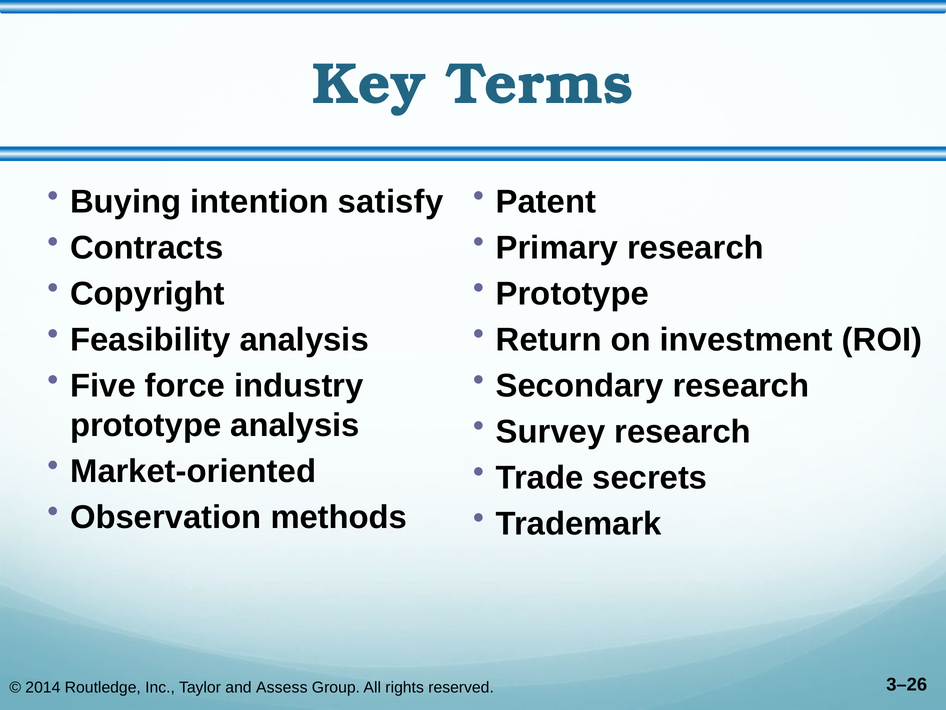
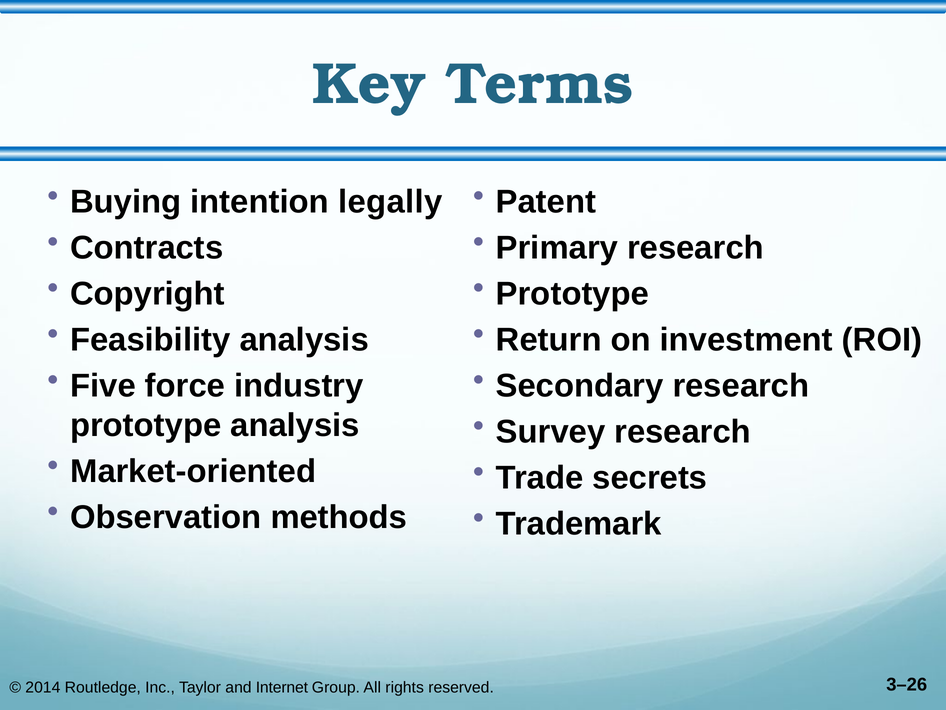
satisfy: satisfy -> legally (391, 202)
Assess: Assess -> Internet (282, 687)
